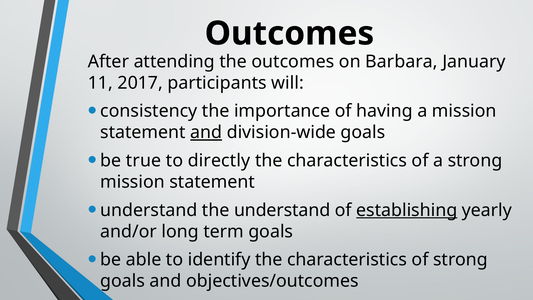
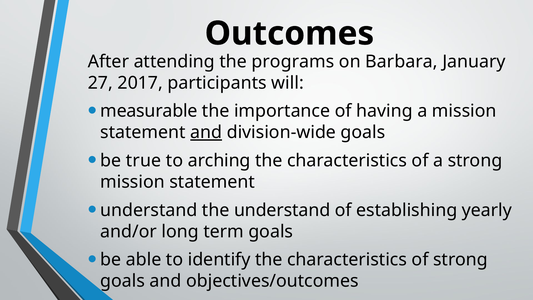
the outcomes: outcomes -> programs (293, 61)
11: 11 -> 27 (100, 83)
consistency: consistency -> measurable (149, 111)
directly: directly -> arching (219, 161)
establishing underline: present -> none (407, 210)
